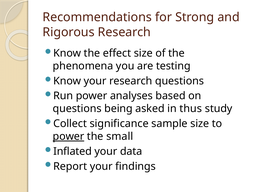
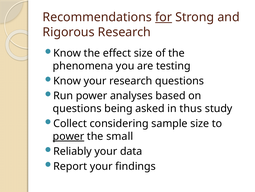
for underline: none -> present (164, 17)
significance: significance -> considering (119, 123)
Inflated: Inflated -> Reliably (73, 151)
